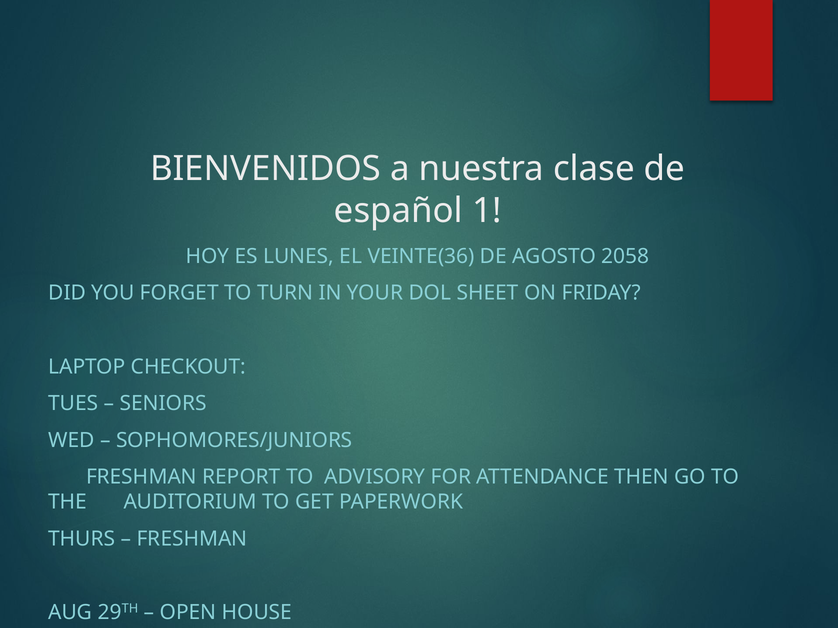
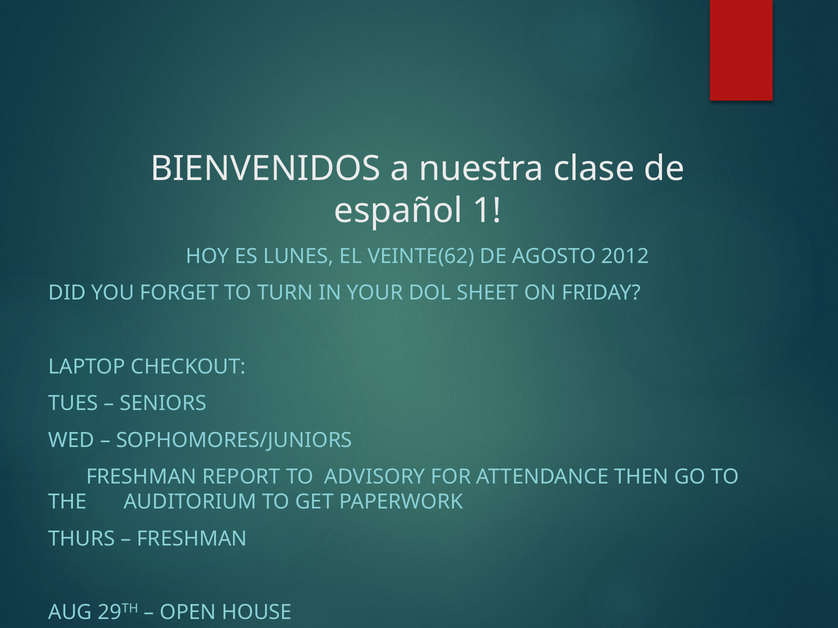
VEINTE(36: VEINTE(36 -> VEINTE(62 (421, 257)
2058: 2058 -> 2012 (625, 257)
